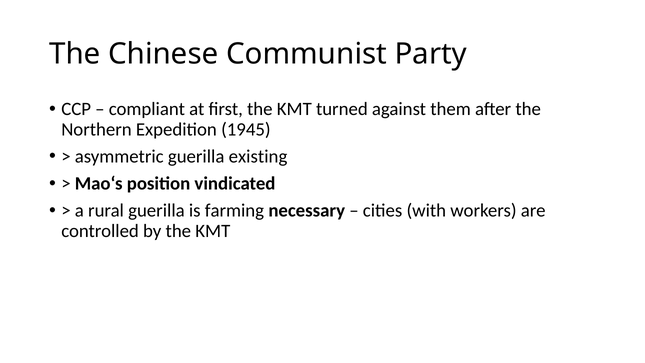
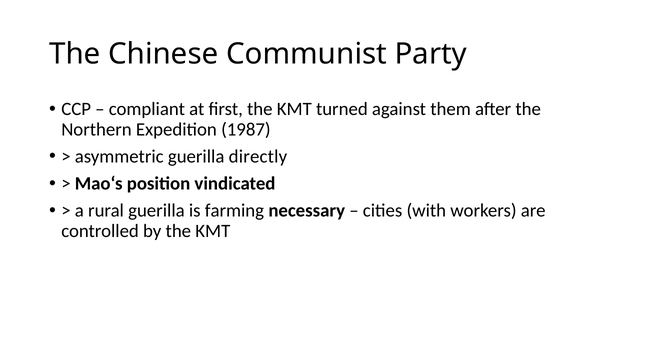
1945: 1945 -> 1987 (246, 129)
existing: existing -> directly (258, 156)
